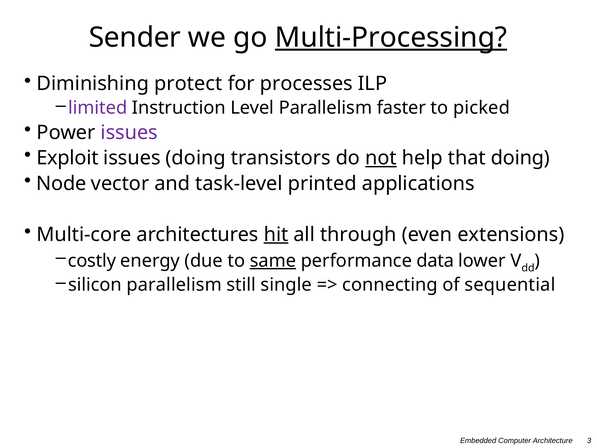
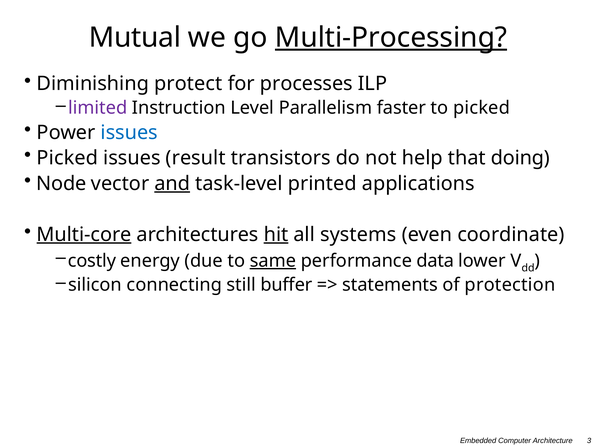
Sender: Sender -> Mutual (135, 38)
issues colour: purple -> blue (129, 132)
Exploit: Exploit -> Picked (67, 158)
issues doing: doing -> result (196, 158)
not underline: present -> none (381, 158)
and underline: none -> present (172, 183)
Multi-core underline: none -> present (84, 234)
through: through -> systems (358, 234)
extensions: extensions -> coordinate (511, 234)
silicon parallelism: parallelism -> connecting (174, 285)
single: single -> buffer (286, 285)
connecting: connecting -> statements (390, 285)
sequential: sequential -> protection (510, 285)
